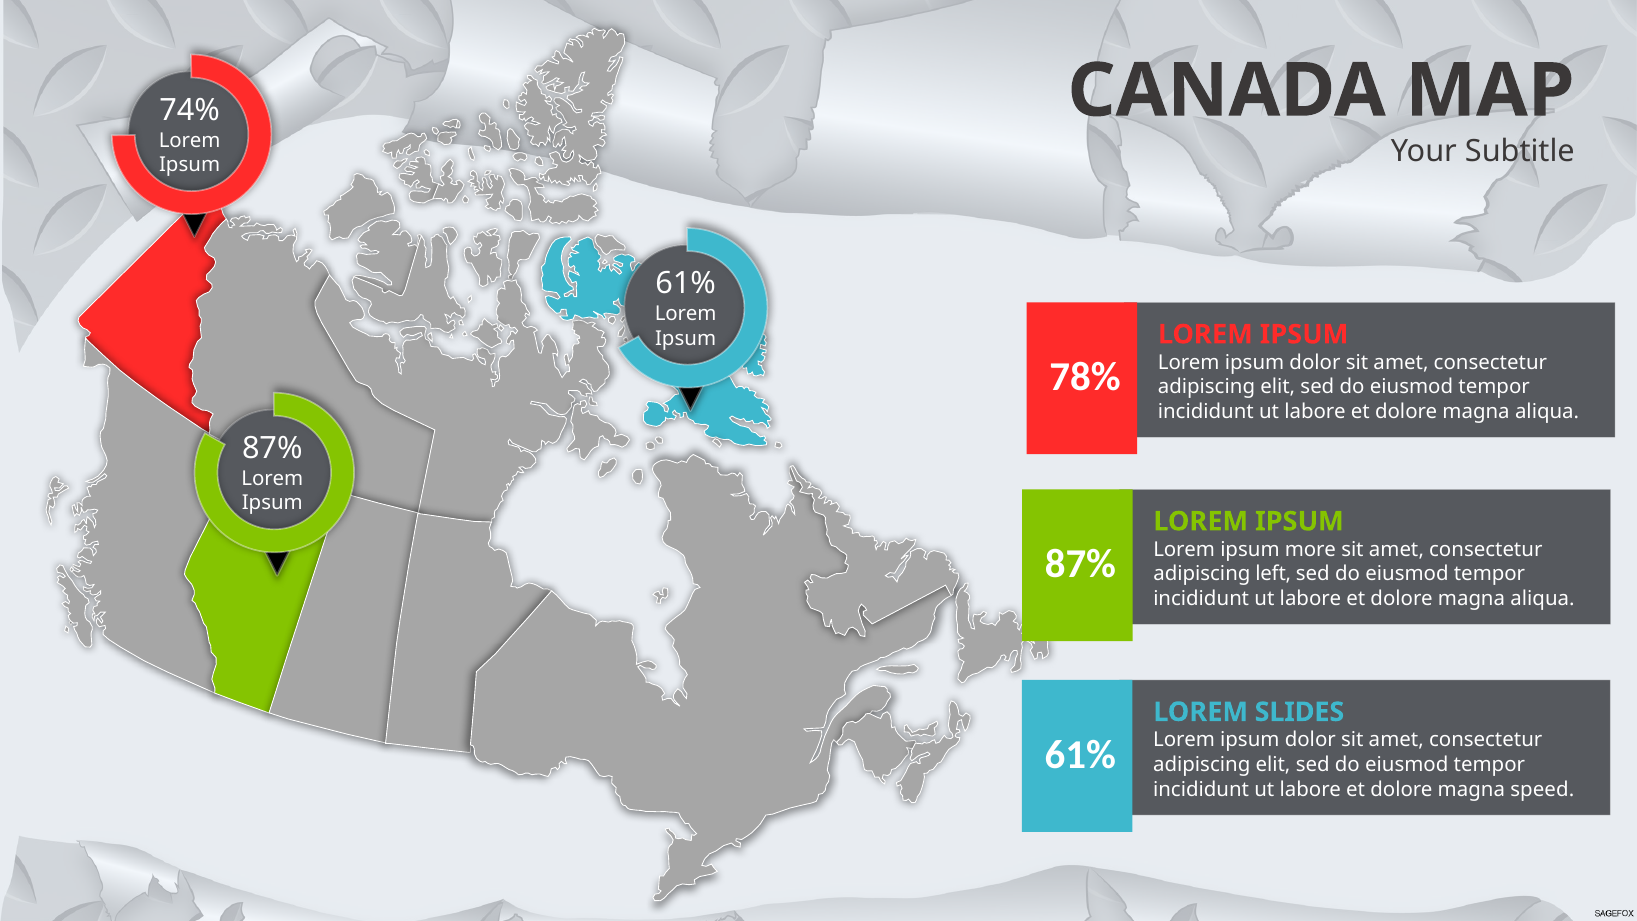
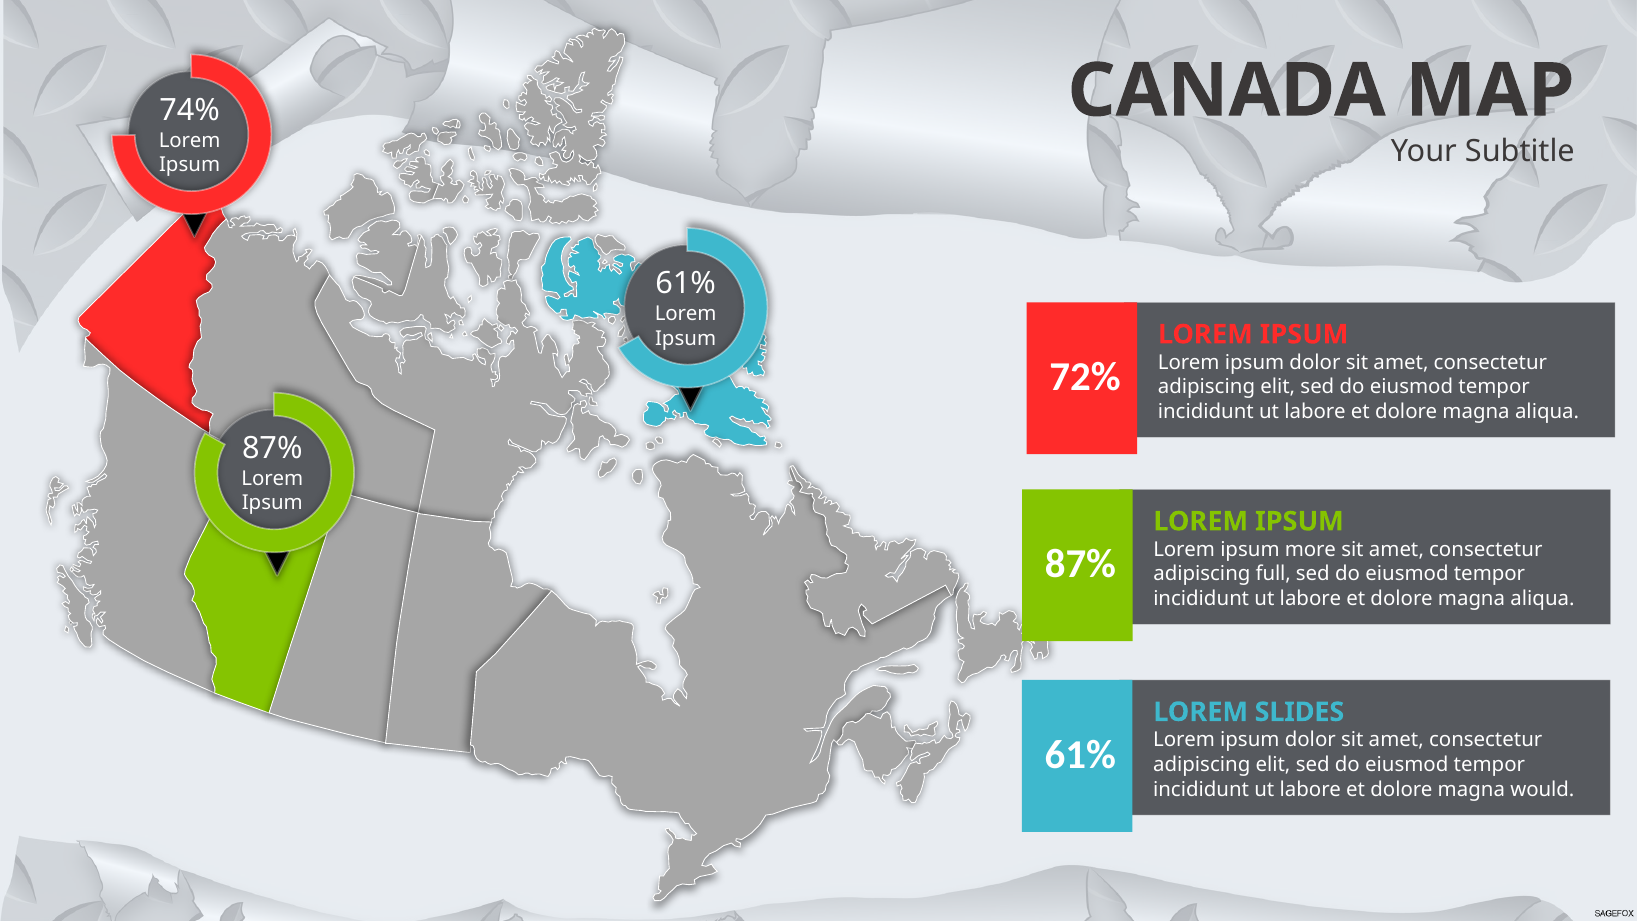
78%: 78% -> 72% (1085, 377)
left: left -> full (1273, 574)
speed: speed -> would (1542, 789)
